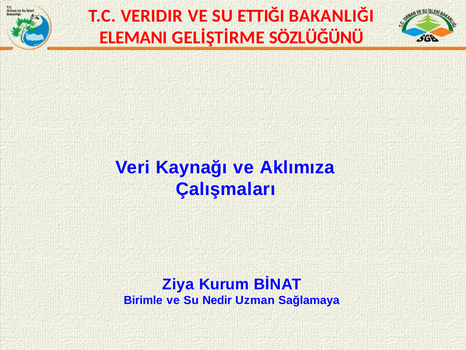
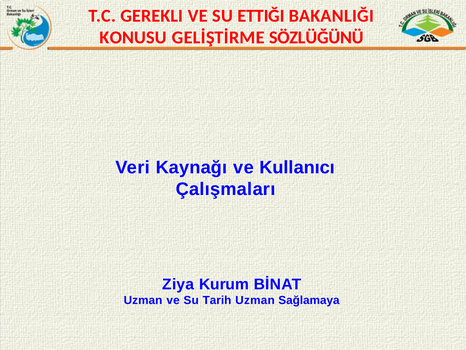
VERIDIR: VERIDIR -> GEREKLI (152, 16)
ELEMANI: ELEMANI -> KONUSU (133, 38)
Aklımıza: Aklımıza -> Kullanıcı (297, 167)
Birimle: Birimle -> Uzman (143, 300)
Nedir: Nedir -> Tarih (217, 300)
